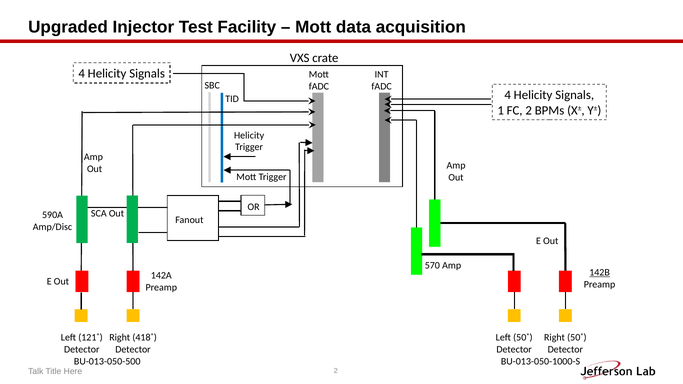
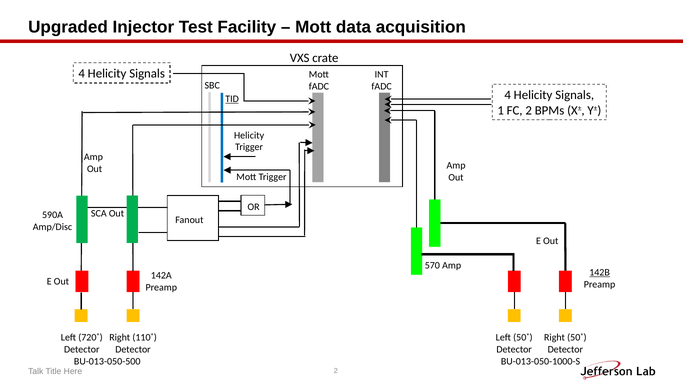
TID underline: none -> present (232, 99)
121˚: 121˚ -> 720˚ (90, 338)
418˚: 418˚ -> 110˚ (145, 338)
